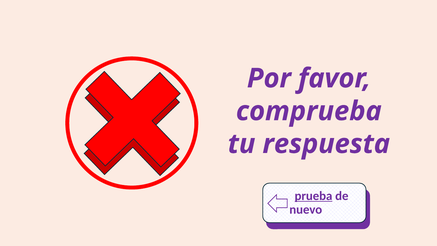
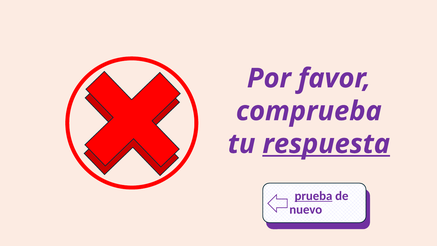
respuesta underline: none -> present (326, 144)
